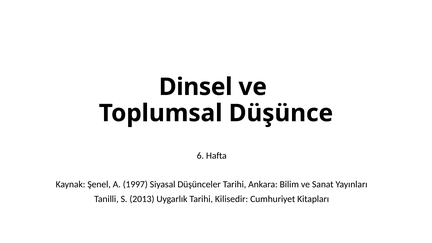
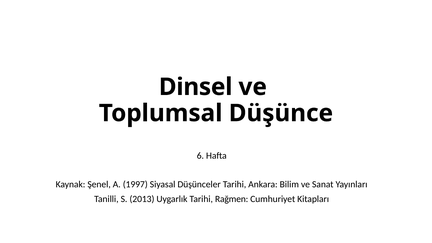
Kilisedir: Kilisedir -> Rağmen (232, 199)
